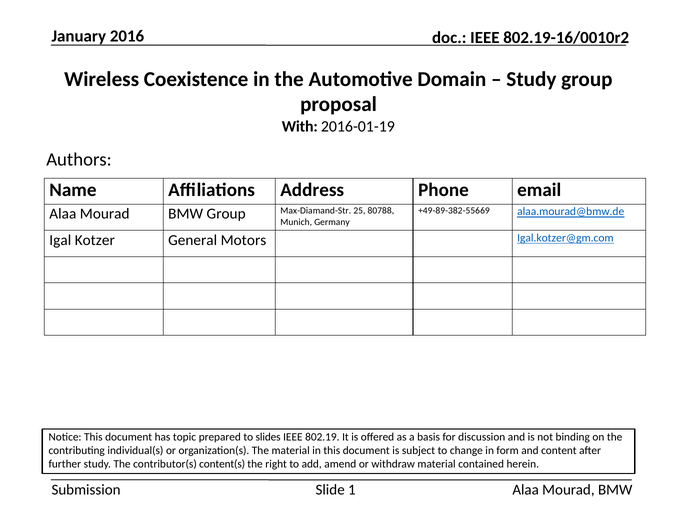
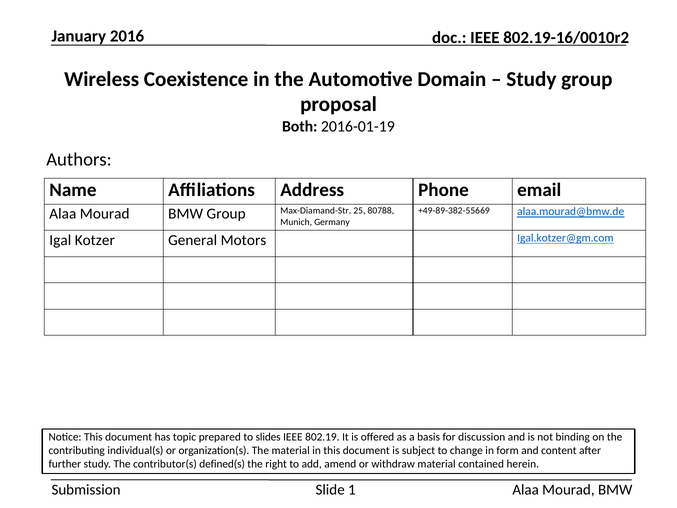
With: With -> Both (300, 127)
content(s: content(s -> defined(s (222, 464)
